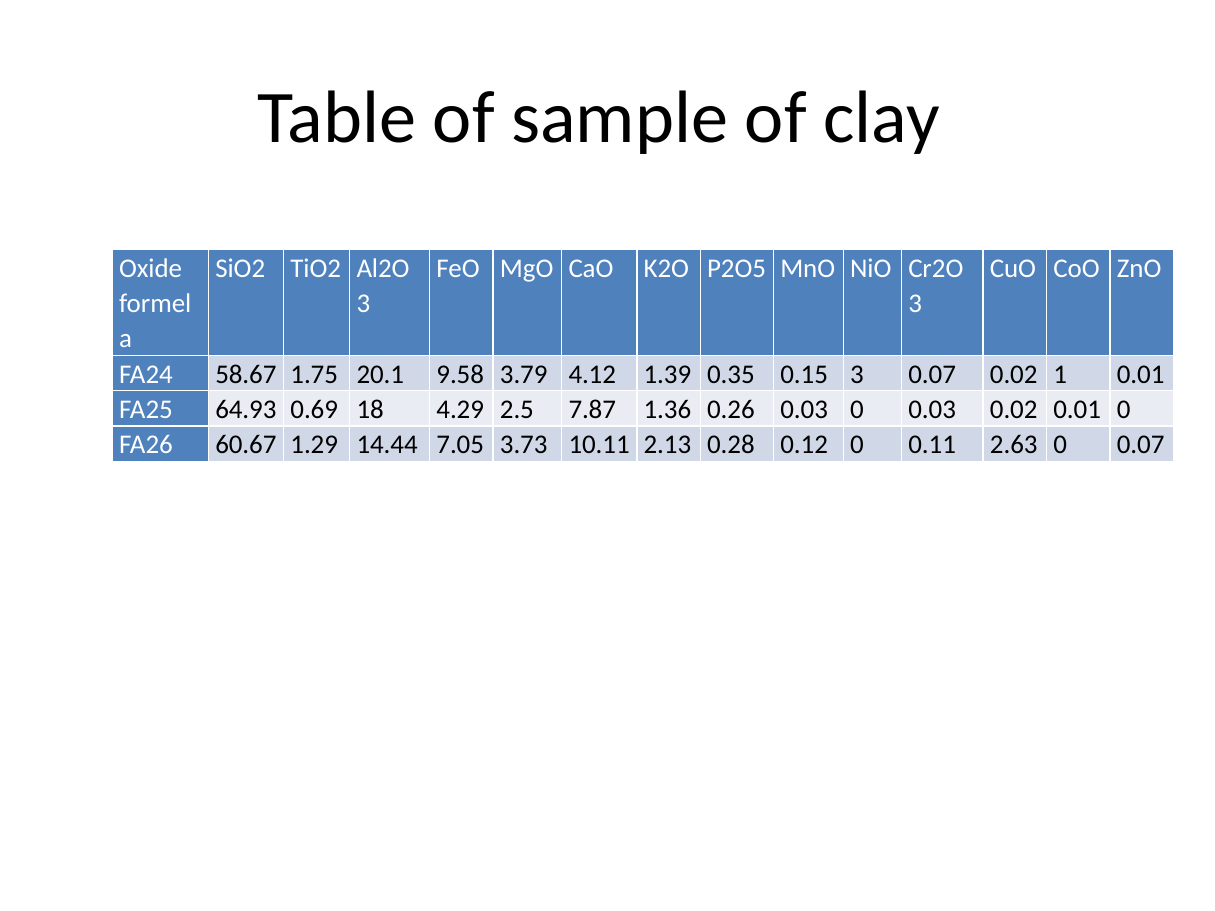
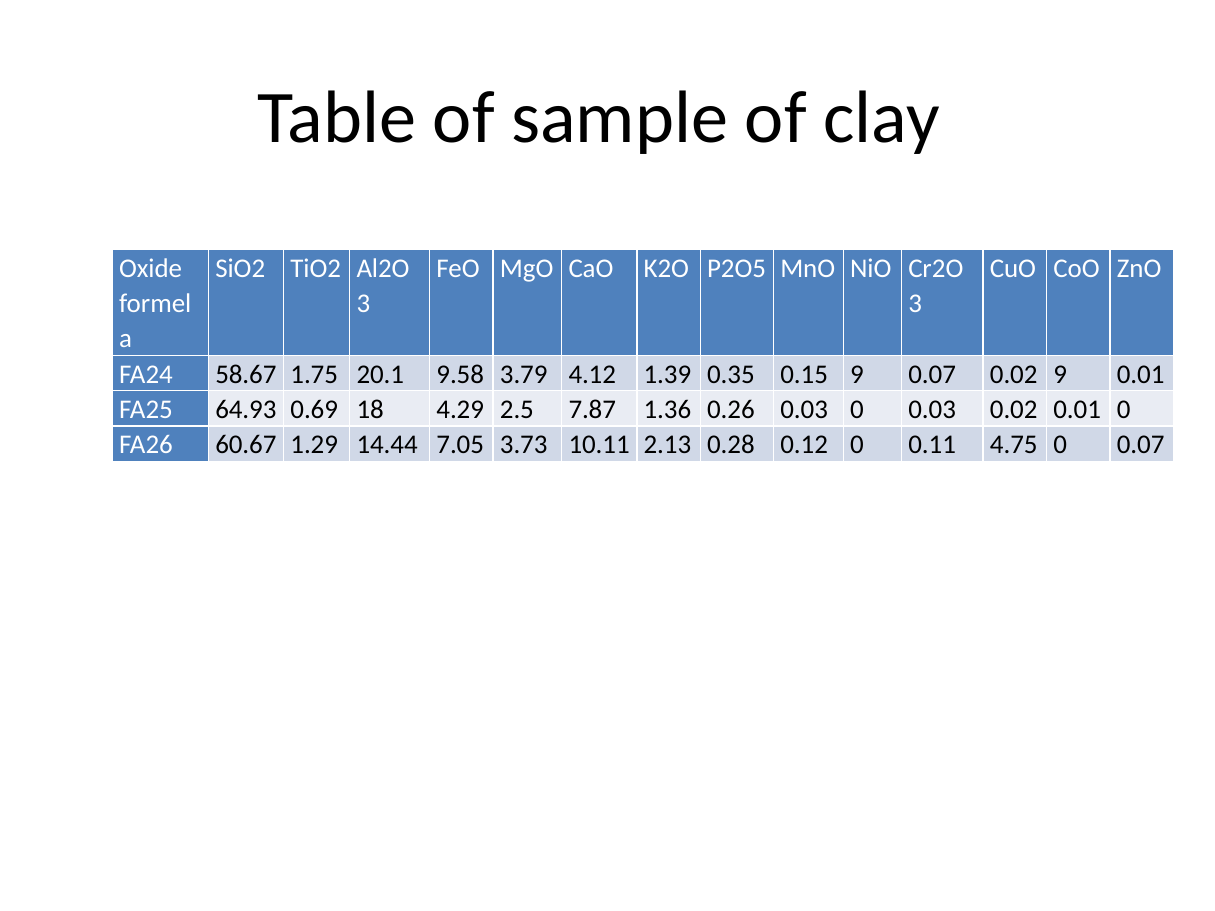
0.15 3: 3 -> 9 (857, 374)
0.02 1: 1 -> 9 (1060, 374)
2.63: 2.63 -> 4.75 (1014, 445)
